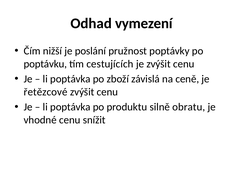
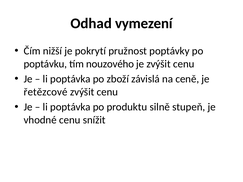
poslání: poslání -> pokrytí (90, 51)
cestujících: cestujících -> nouzového (110, 64)
obratu: obratu -> stupeň (189, 107)
